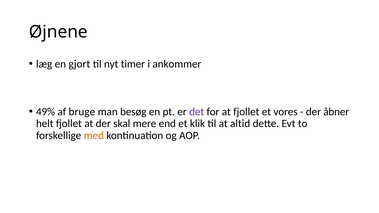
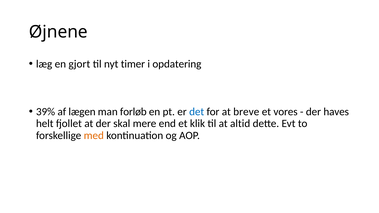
ankommer: ankommer -> opdatering (177, 64)
49%: 49% -> 39% (46, 112)
bruge: bruge -> lægen (82, 112)
besøg: besøg -> forløb (133, 112)
det colour: purple -> blue (197, 112)
at fjollet: fjollet -> breve (246, 112)
åbner: åbner -> haves (336, 112)
